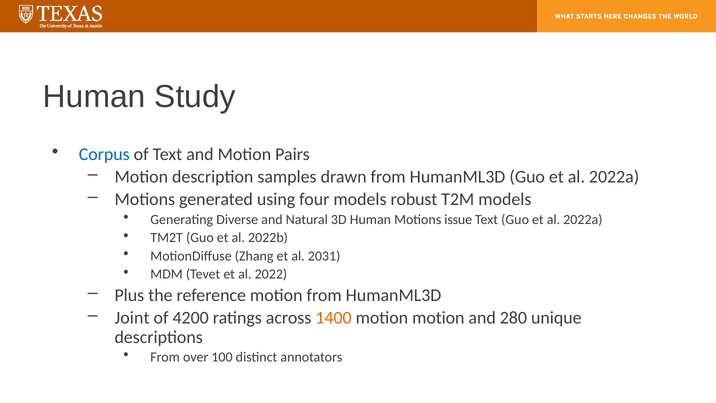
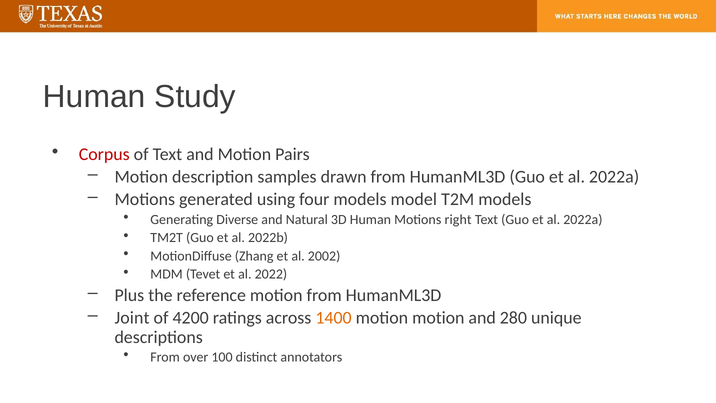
Corpus colour: blue -> red (104, 154)
robust: robust -> model (414, 199)
issue: issue -> right (458, 219)
2031: 2031 -> 2002 (324, 256)
